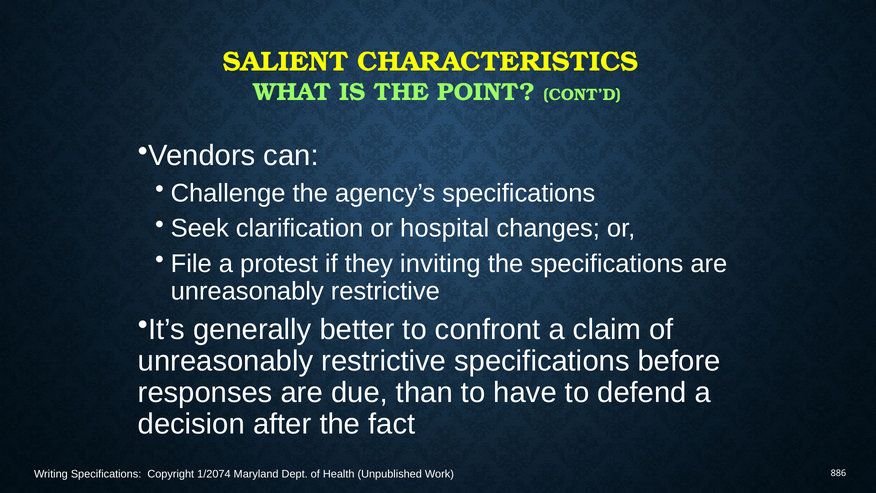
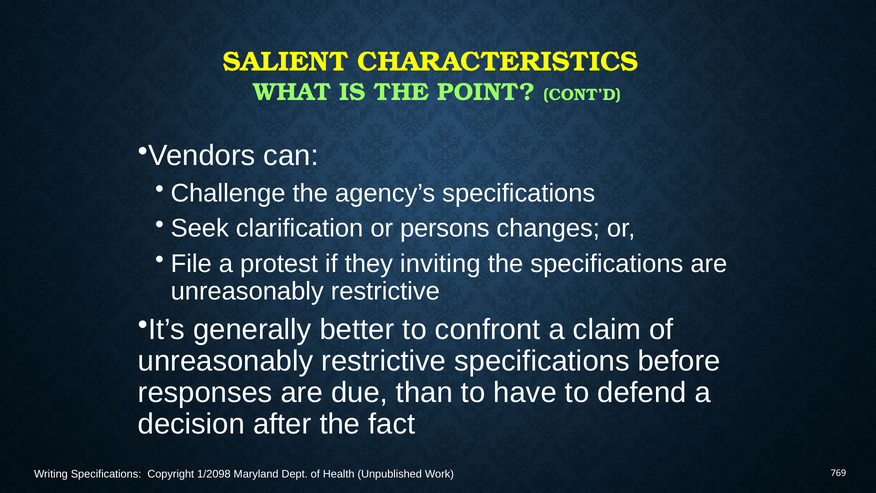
hospital: hospital -> persons (445, 228)
1/2074: 1/2074 -> 1/2098 (214, 474)
886: 886 -> 769 (838, 473)
